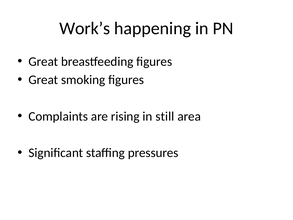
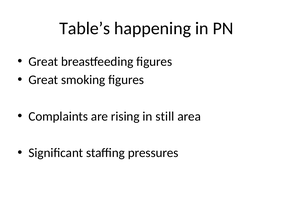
Work’s: Work’s -> Table’s (85, 28)
